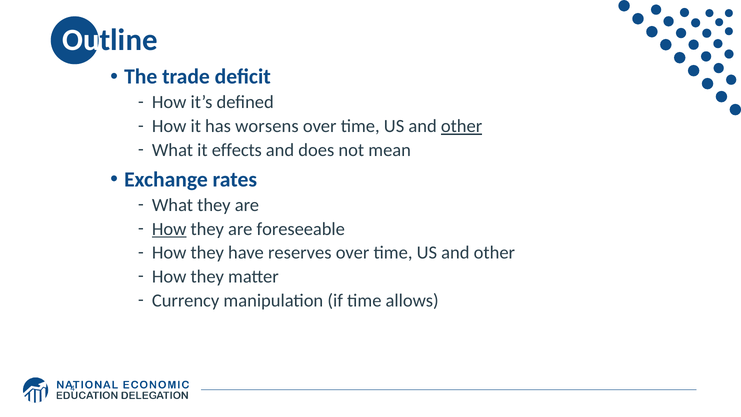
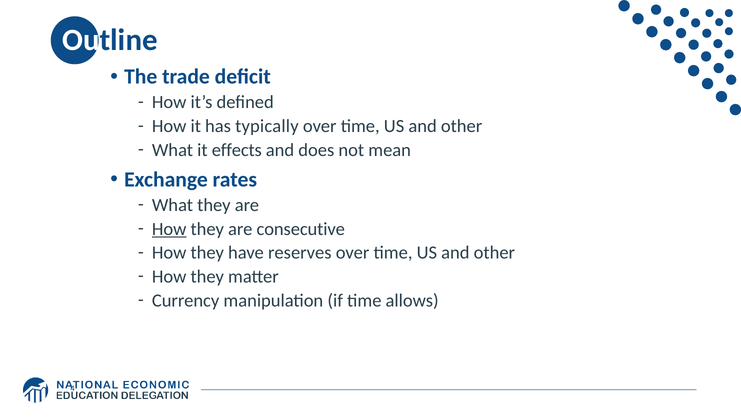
worsens: worsens -> typically (267, 126)
other underline: present -> none (462, 126)
foreseeable: foreseeable -> consecutive (301, 229)
